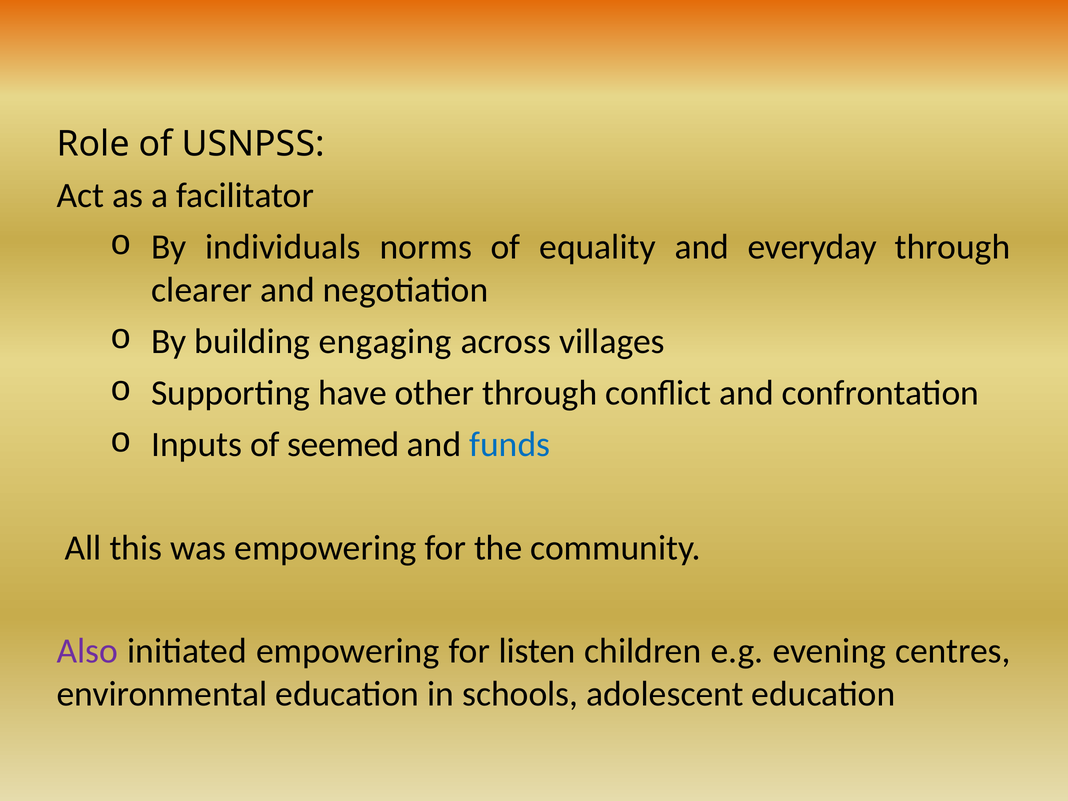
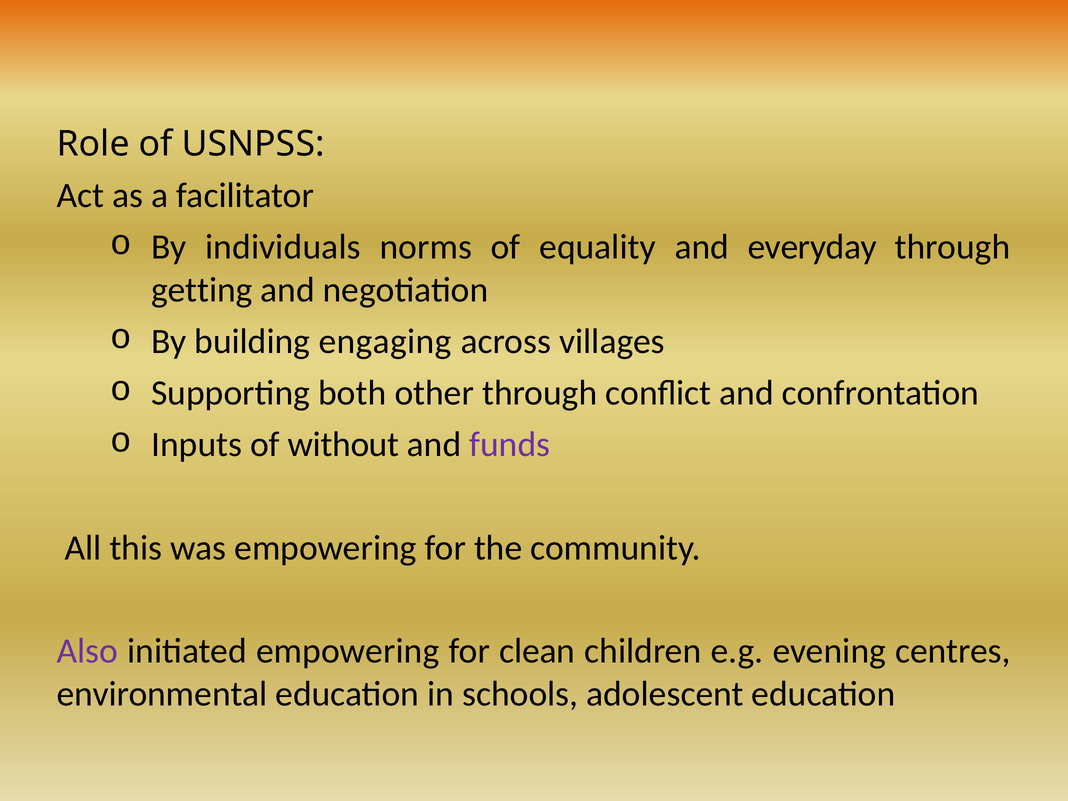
clearer: clearer -> getting (202, 290)
have: have -> both (352, 393)
seemed: seemed -> without (343, 445)
funds colour: blue -> purple (510, 445)
listen: listen -> clean (537, 651)
